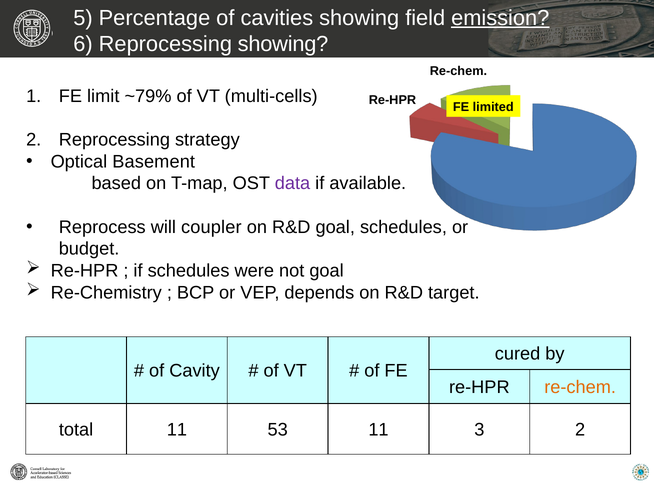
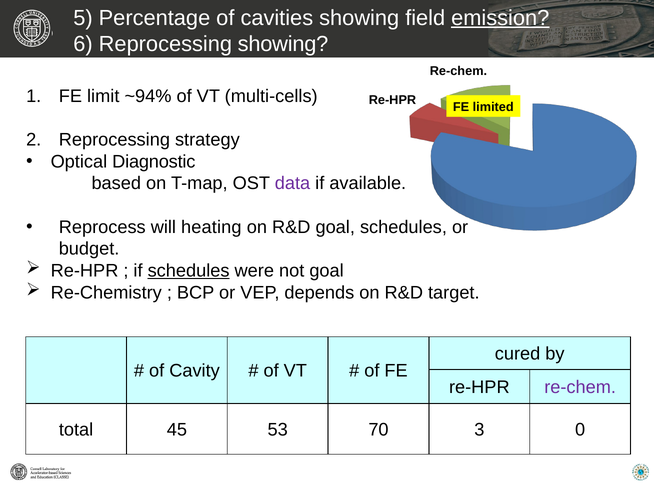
~79%: ~79% -> ~94% (148, 96)
Basement: Basement -> Diagnostic (154, 161)
coupler: coupler -> heating (211, 227)
schedules underline: none -> present (189, 271)
re-chem colour: orange -> purple (580, 387)
total 11: 11 -> 45 (177, 429)
53 11: 11 -> 70 (379, 429)
3 2: 2 -> 0 (580, 429)
